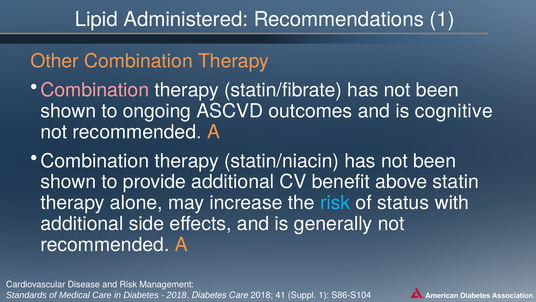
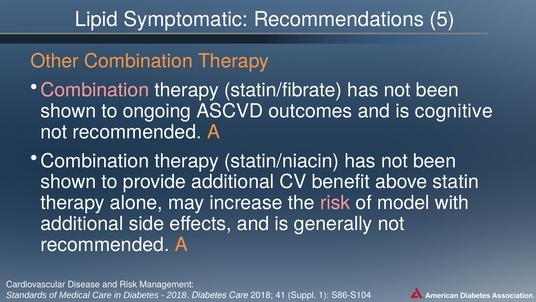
Administered: Administered -> Symptomatic (186, 19)
Recommendations 1: 1 -> 5 (442, 19)
risk colour: light blue -> pink (335, 203)
status: status -> model (403, 203)
